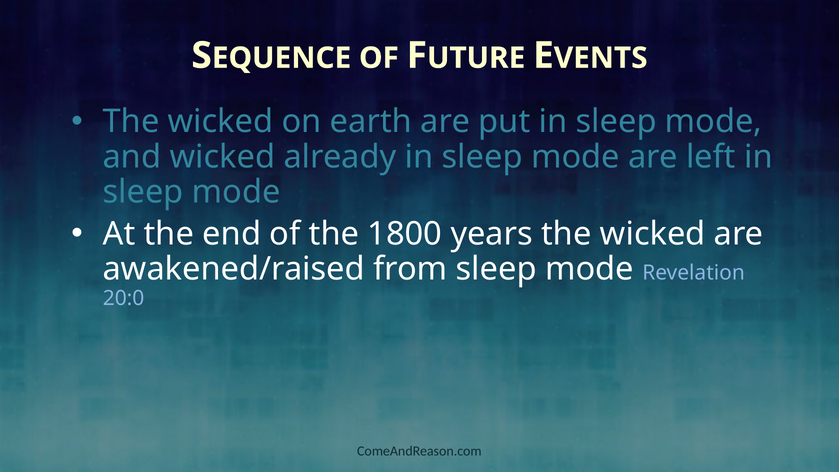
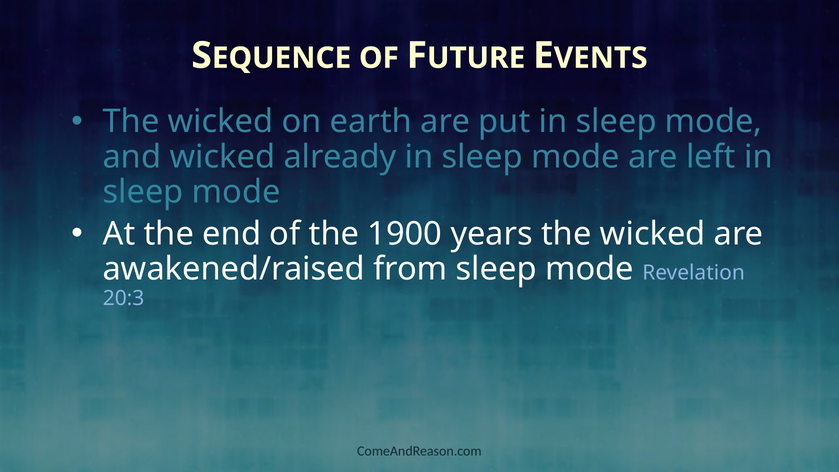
1800: 1800 -> 1900 (405, 234)
20:0: 20:0 -> 20:3 (124, 298)
